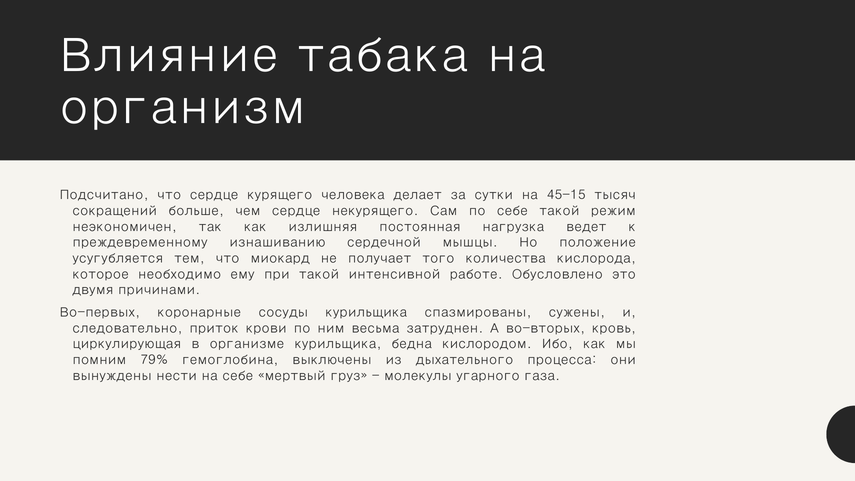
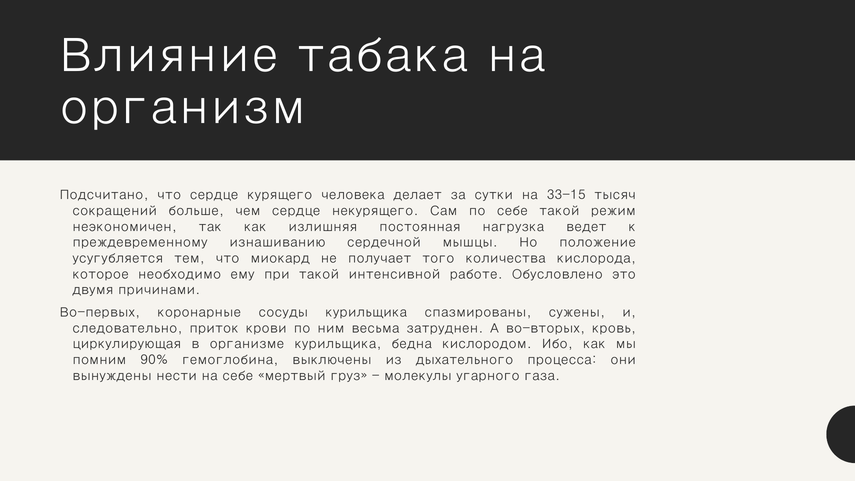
45-15: 45-15 -> 33-15 (566, 195)
79%: 79% -> 90% (154, 360)
